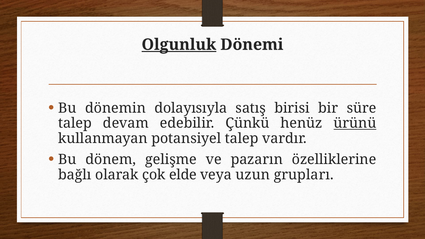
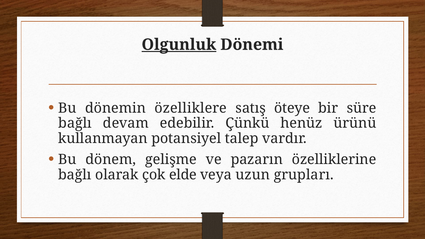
dolayısıyla: dolayısıyla -> özelliklere (191, 108)
birisi: birisi -> öteye (292, 108)
talep: talep -> bağlı (75, 123)
ürünü underline: present -> none (355, 123)
